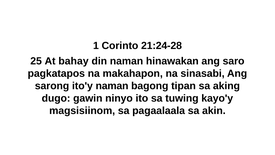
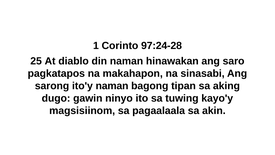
21:24-28: 21:24-28 -> 97:24-28 (162, 46)
bahay: bahay -> diablo (74, 61)
